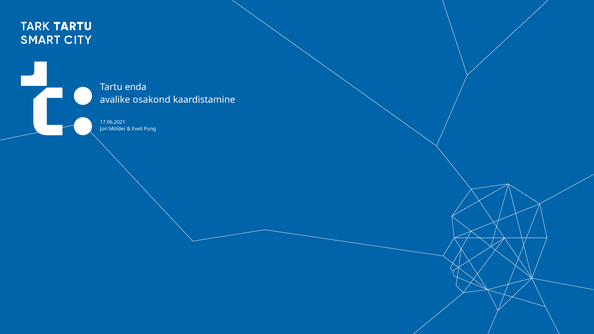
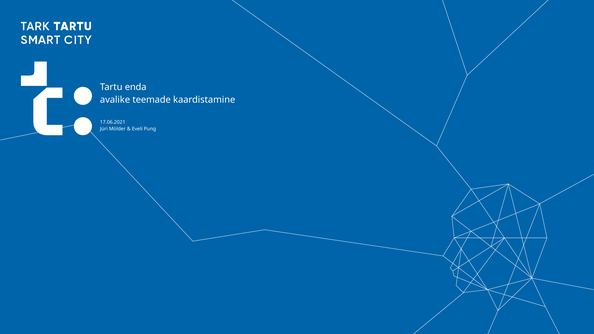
osakond: osakond -> teemade (152, 100)
